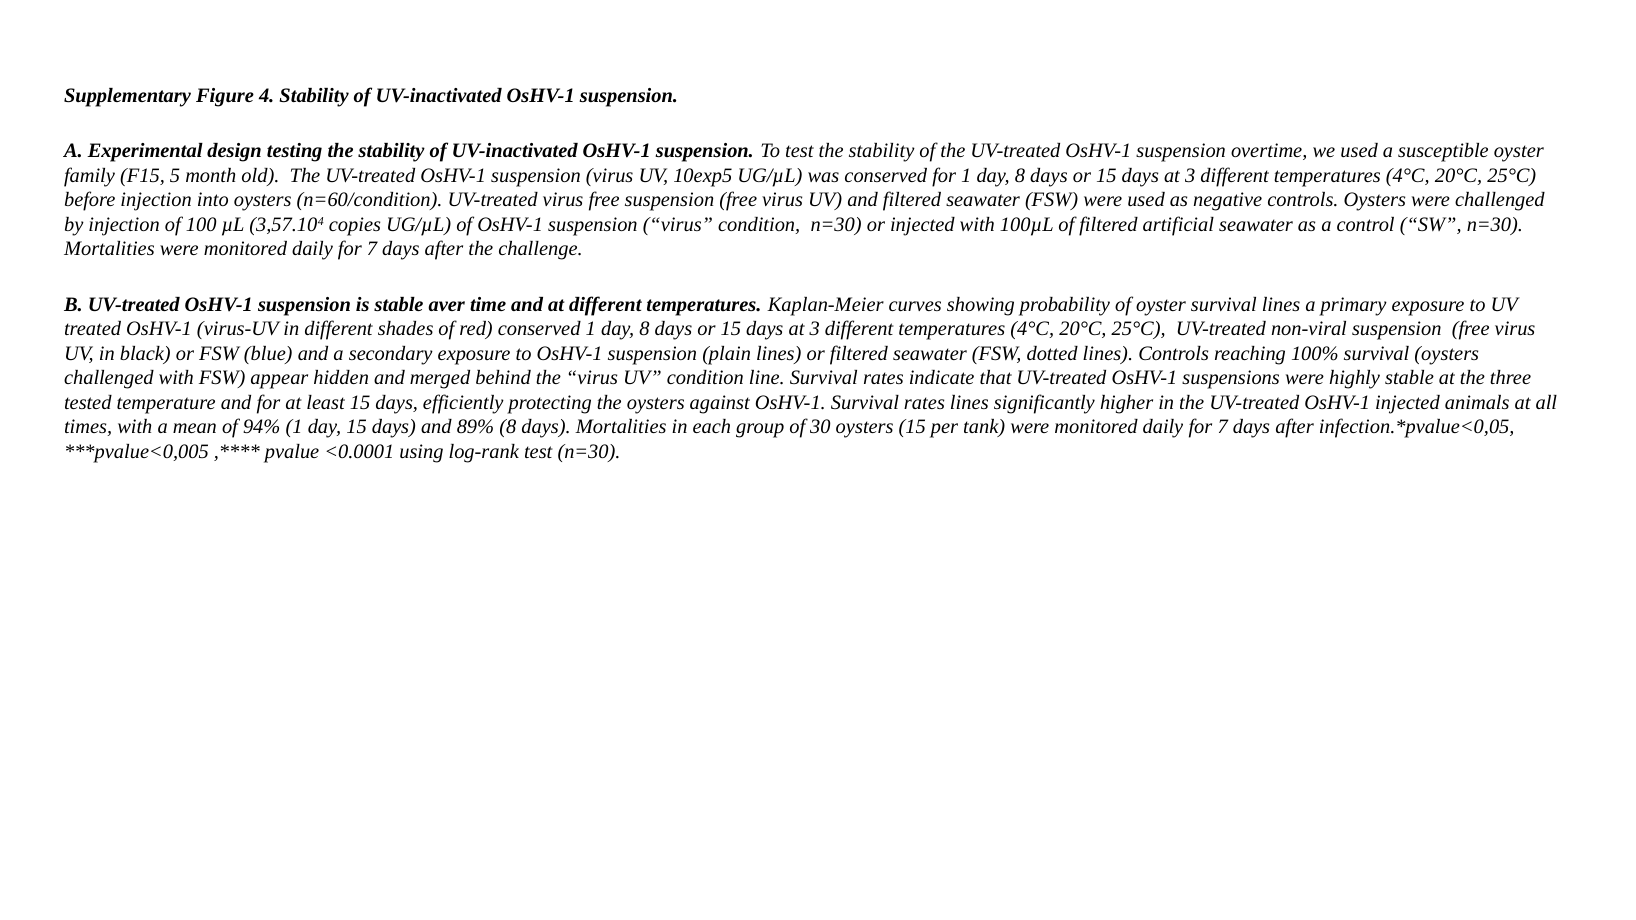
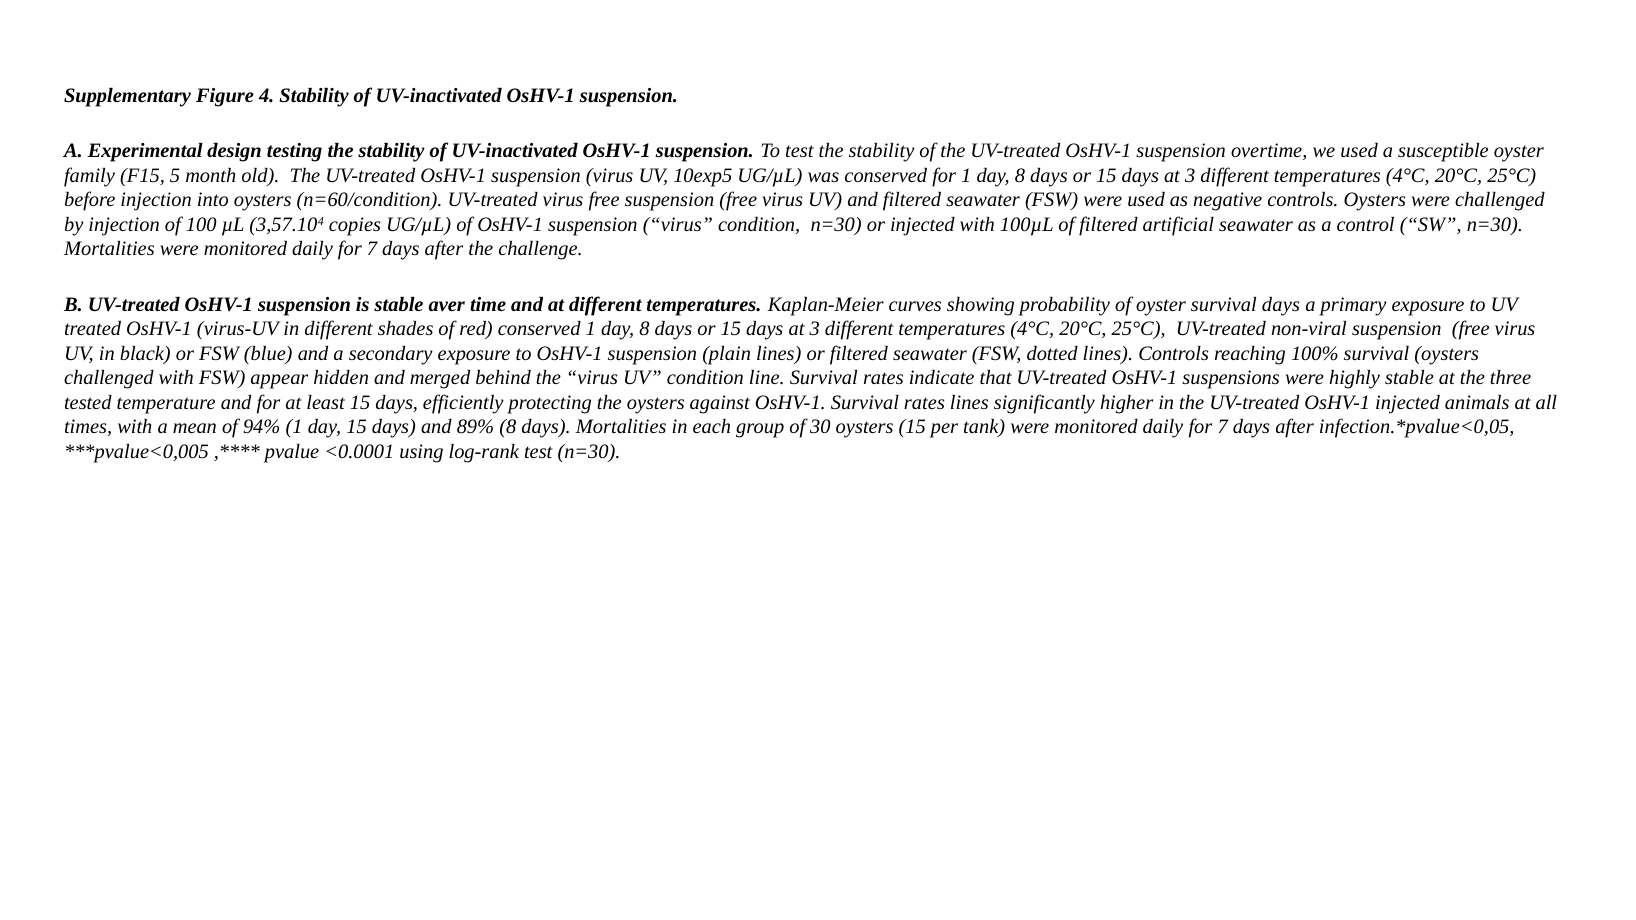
survival lines: lines -> days (1281, 304)
